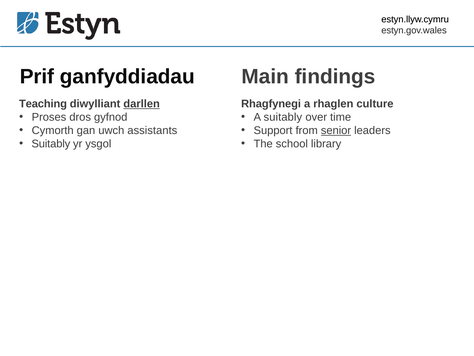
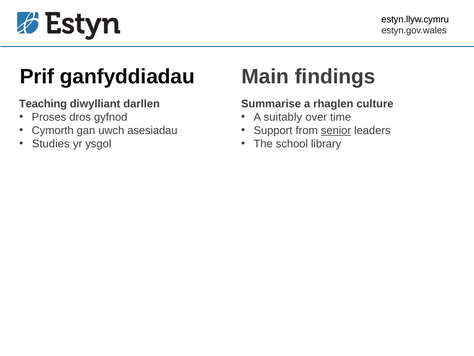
darllen underline: present -> none (142, 104)
Rhagfynegi: Rhagfynegi -> Summarise (271, 104)
assistants: assistants -> asesiadau (152, 130)
Suitably: Suitably -> Studies (51, 144)
